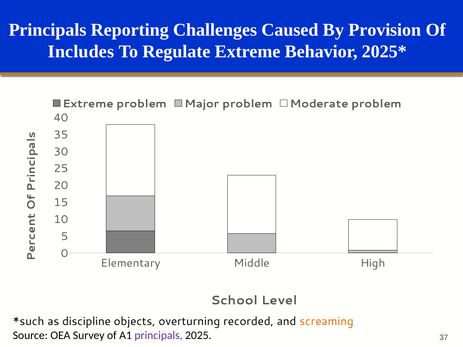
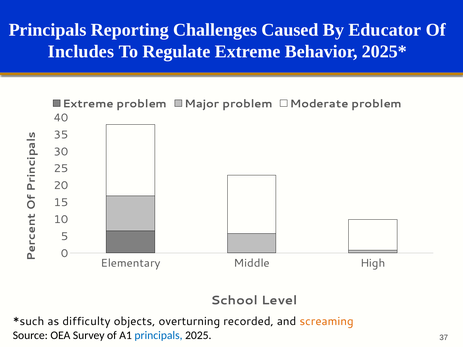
Provision: Provision -> Educator (385, 30)
discipline: discipline -> difficulty (86, 322)
principals colour: purple -> blue (159, 335)
